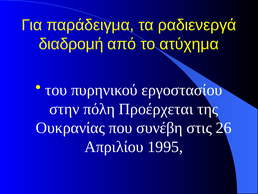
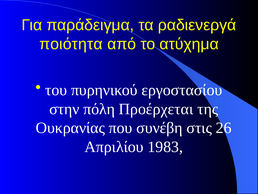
διαδρομή: διαδρομή -> ποιότητα (71, 44)
1995: 1995 -> 1983 (165, 147)
